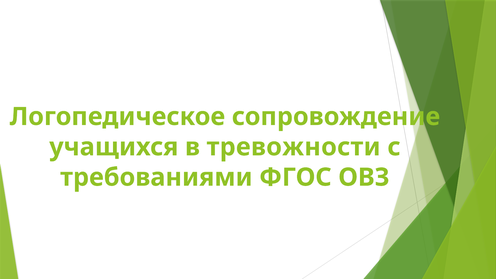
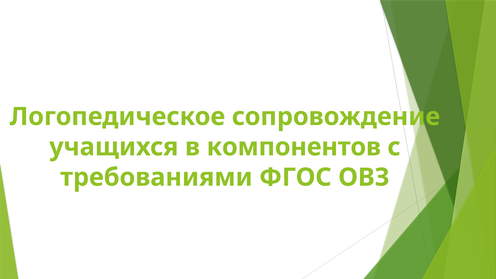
тревожности: тревожности -> компонентов (294, 147)
